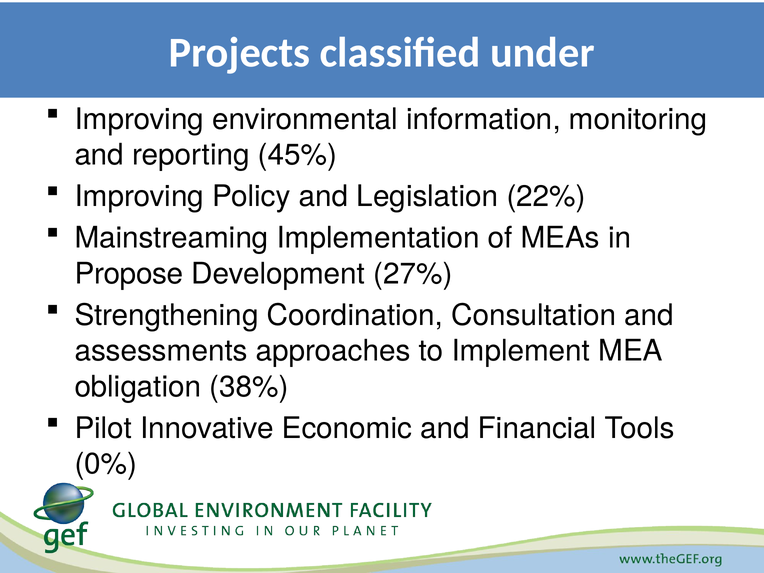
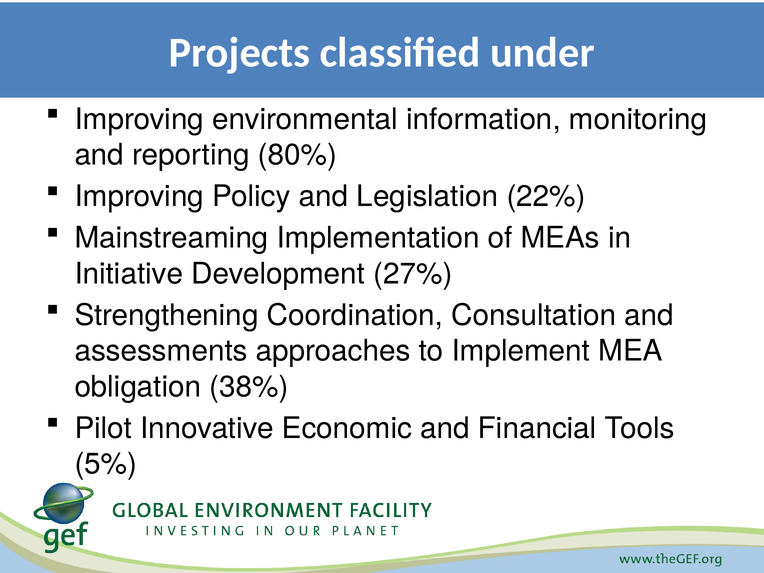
45%: 45% -> 80% (298, 155)
Propose: Propose -> Initiative (129, 274)
0%: 0% -> 5% (106, 464)
